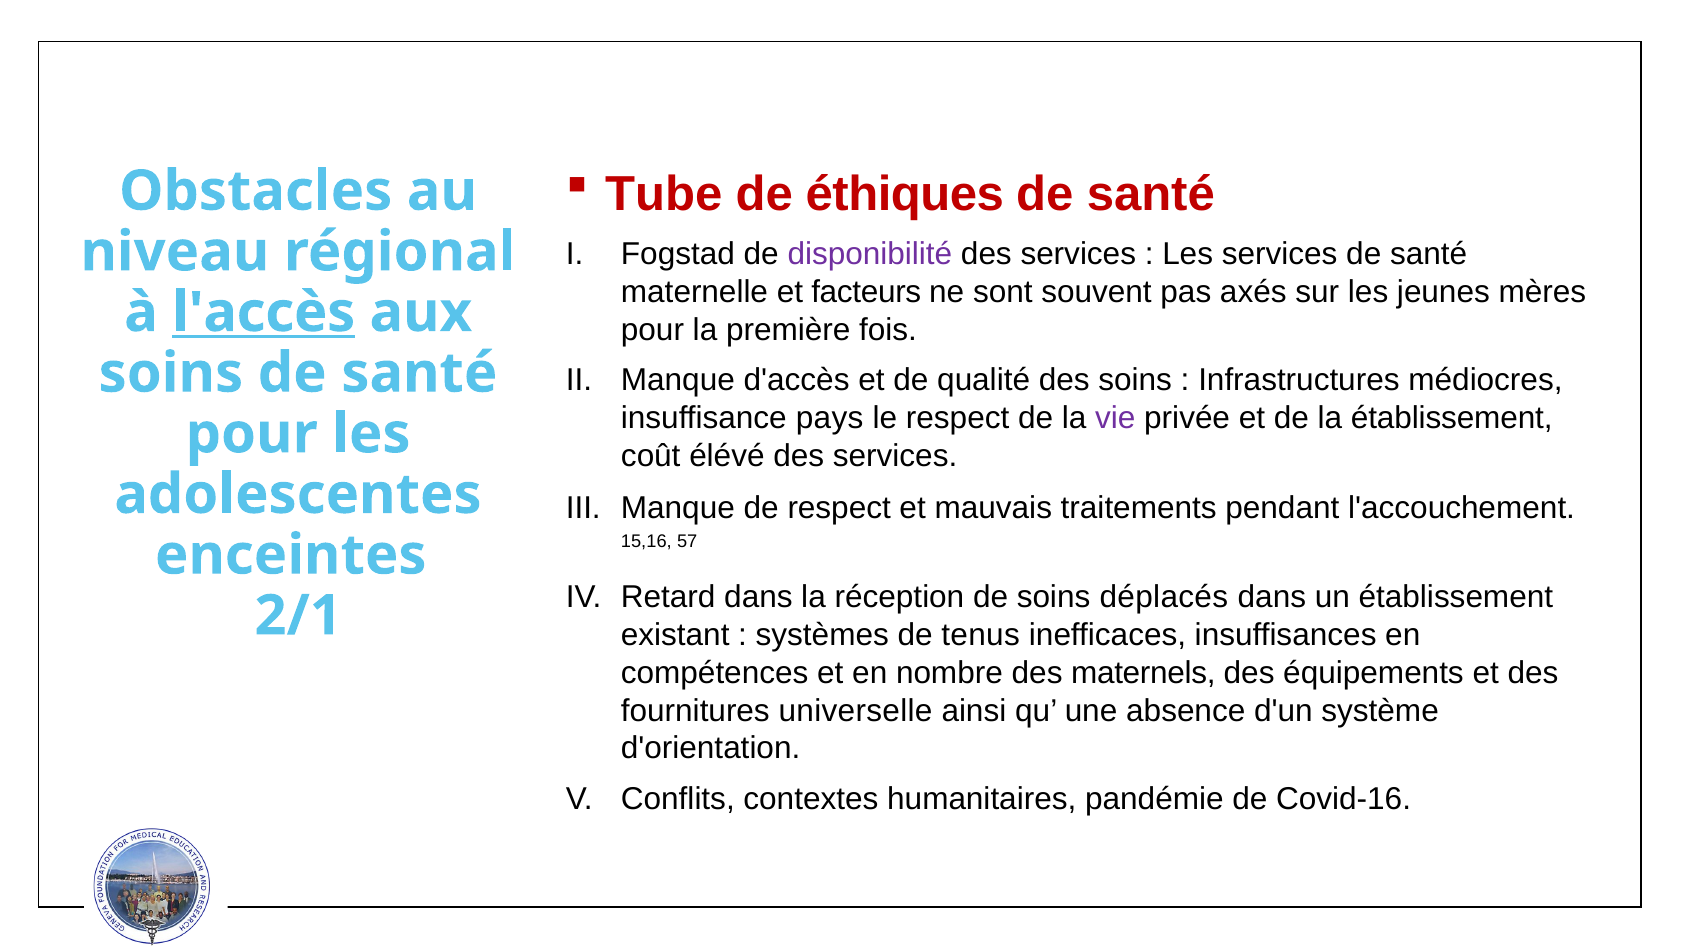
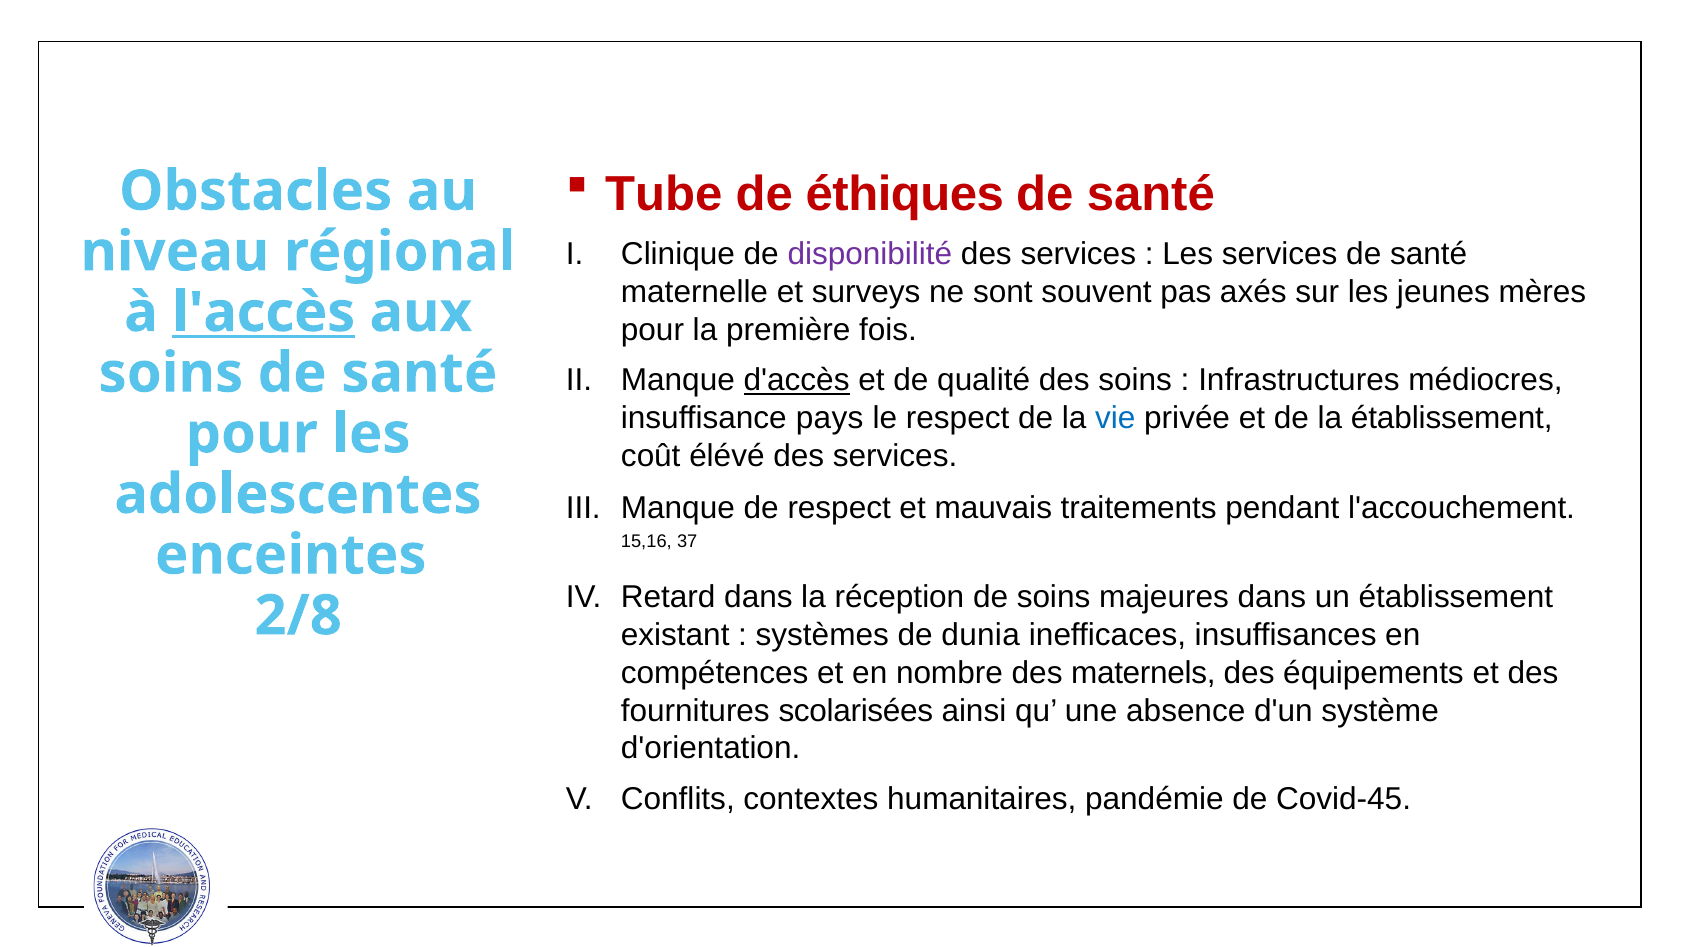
Fogstad: Fogstad -> Clinique (678, 254)
facteurs: facteurs -> surveys (866, 292)
d'accès underline: none -> present (797, 380)
vie colour: purple -> blue (1115, 418)
57: 57 -> 37 (687, 541)
déplacés: déplacés -> majeures (1164, 597)
2/1: 2/1 -> 2/8 (298, 616)
tenus: tenus -> dunia (981, 635)
universelle: universelle -> scolarisées (856, 710)
Covid-16: Covid-16 -> Covid-45 (1344, 799)
